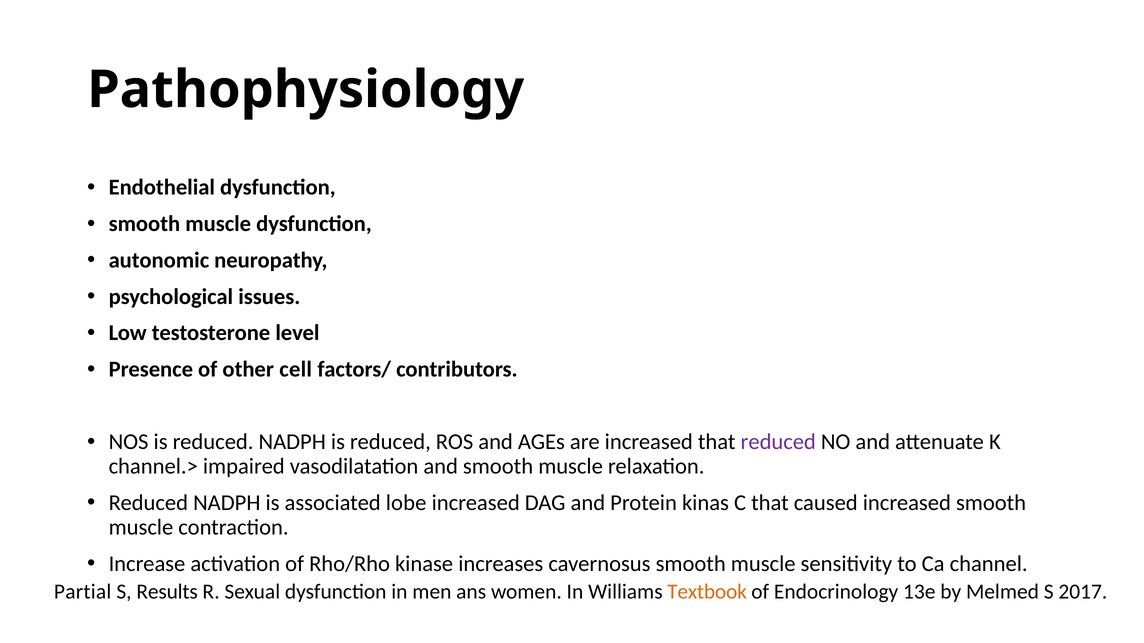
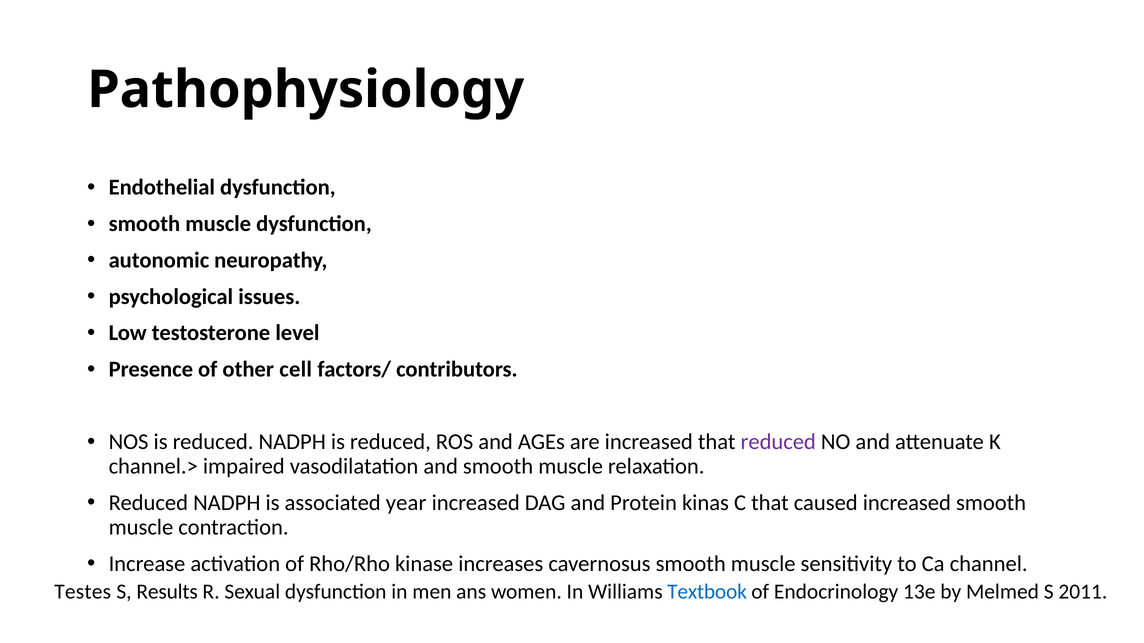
lobe: lobe -> year (406, 503)
Partial: Partial -> Testes (83, 592)
Textbook colour: orange -> blue (707, 592)
2017: 2017 -> 2011 (1083, 592)
